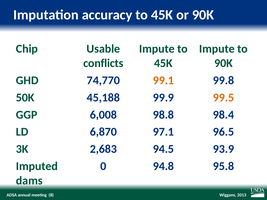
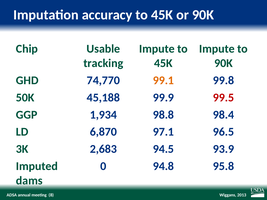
conflicts: conflicts -> tracking (103, 63)
99.5 colour: orange -> red (223, 98)
6,008: 6,008 -> 1,934 (103, 115)
